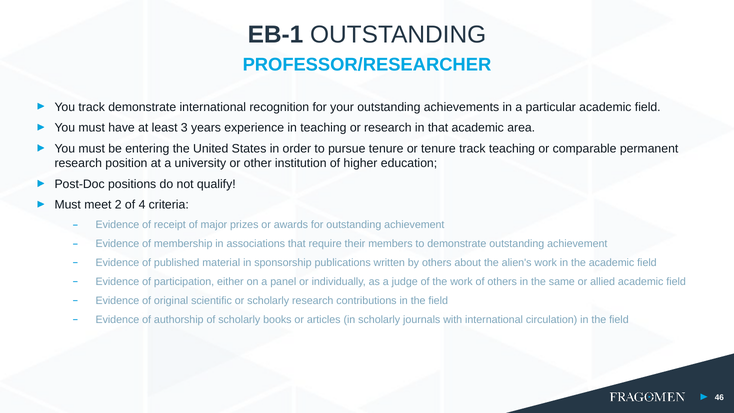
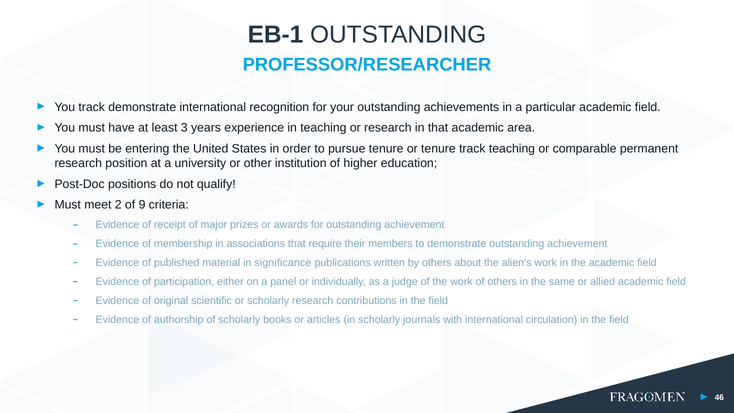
4: 4 -> 9 (142, 205)
sponsorship: sponsorship -> significance (283, 263)
